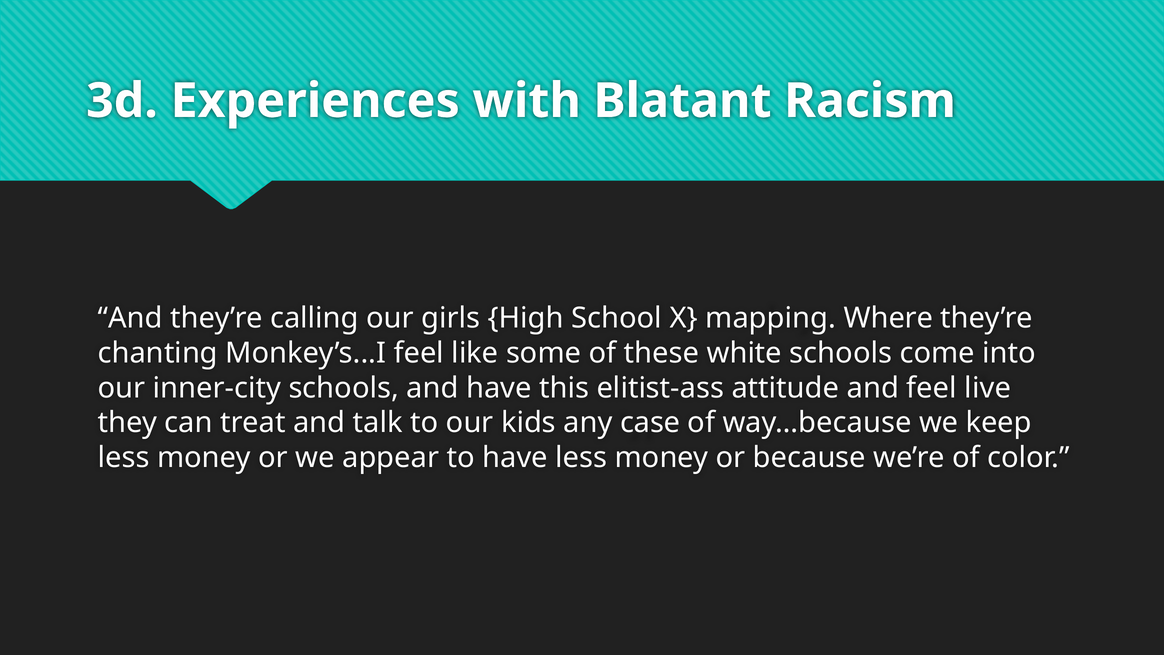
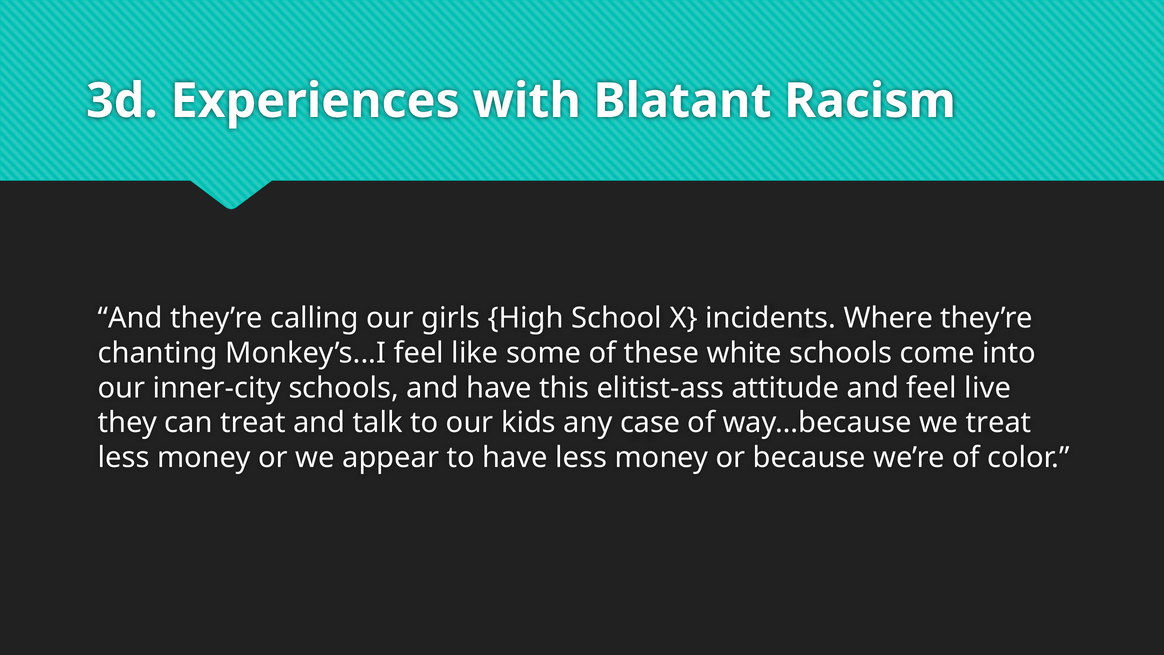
mapping: mapping -> incidents (771, 318)
we keep: keep -> treat (999, 423)
